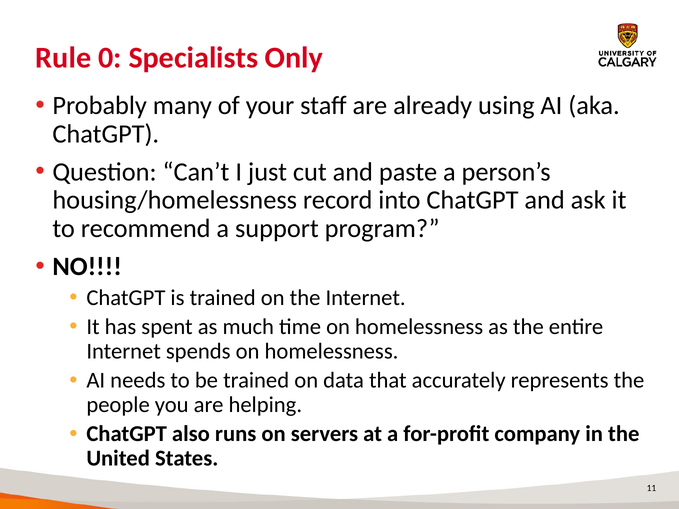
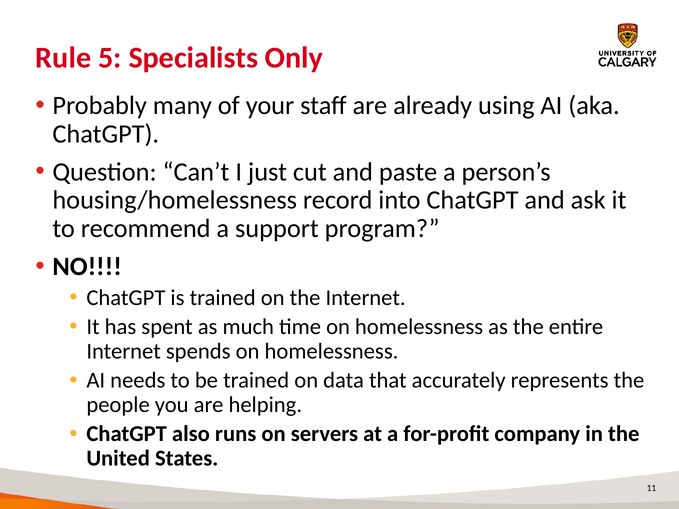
0: 0 -> 5 (110, 58)
